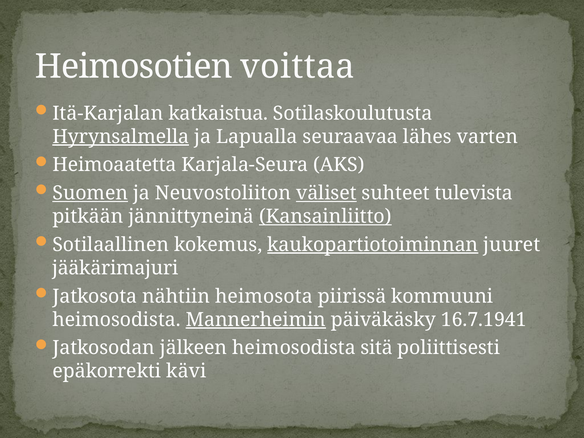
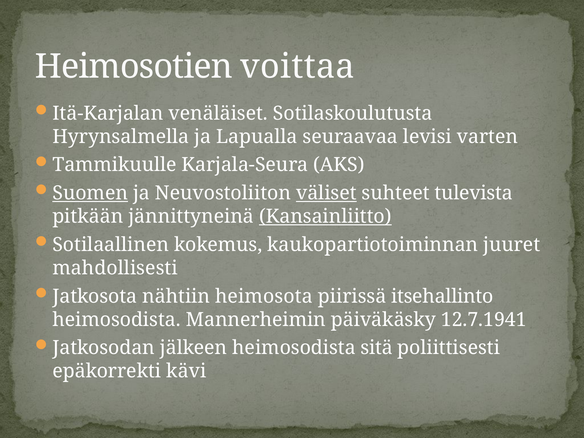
katkaistua: katkaistua -> venäläiset (218, 113)
Hyrynsalmella underline: present -> none (121, 137)
lähes: lähes -> levisi (427, 137)
Heimoaatetta: Heimoaatetta -> Tammikuulle (114, 165)
kaukopartiotoiminnan underline: present -> none (373, 245)
jääkärimajuri: jääkärimajuri -> mahdollisesti (115, 268)
kommuuni: kommuuni -> itsehallinto (442, 296)
Mannerheimin underline: present -> none (256, 320)
16.7.1941: 16.7.1941 -> 12.7.1941 (484, 320)
